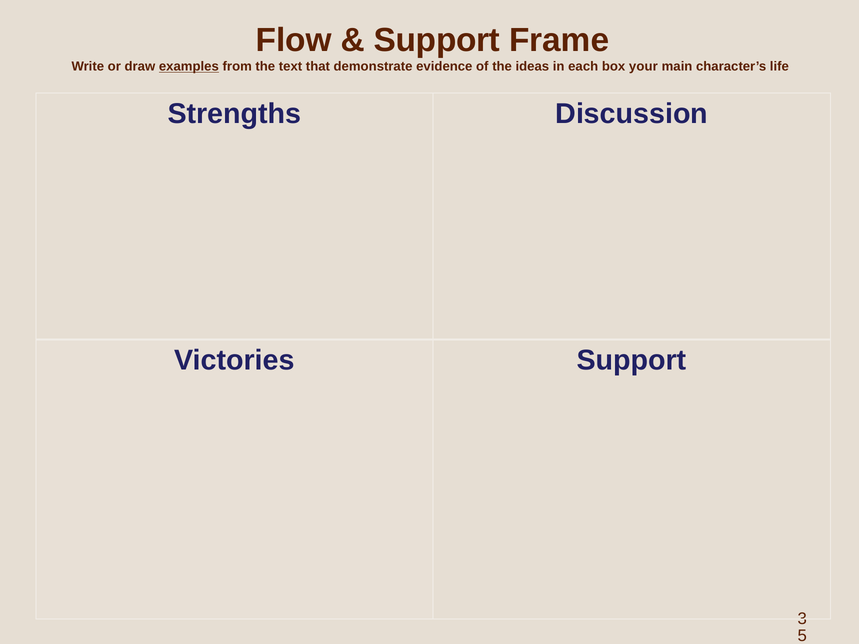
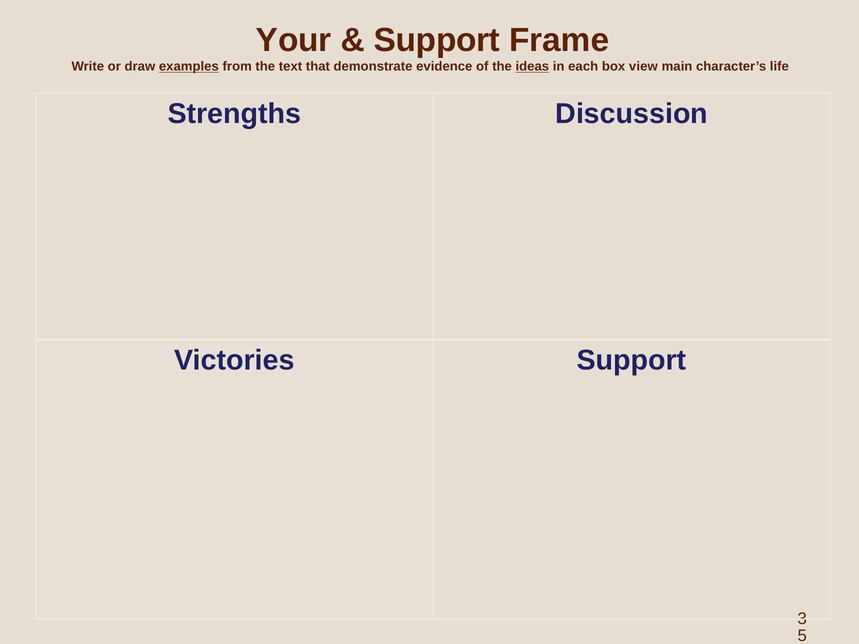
Flow: Flow -> Your (294, 40)
ideas underline: none -> present (532, 67)
your: your -> view (643, 67)
